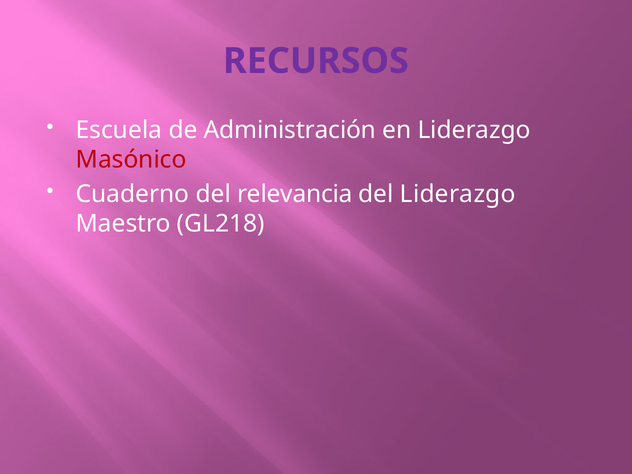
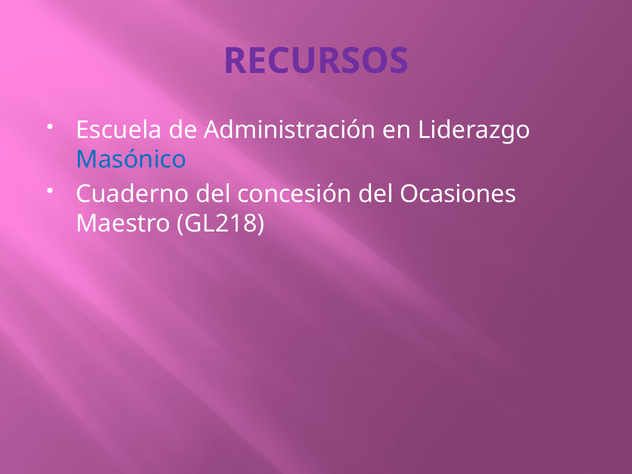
Masónico colour: red -> blue (131, 160)
relevancia: relevancia -> concesión (295, 194)
del Liderazgo: Liderazgo -> Ocasiones (458, 194)
